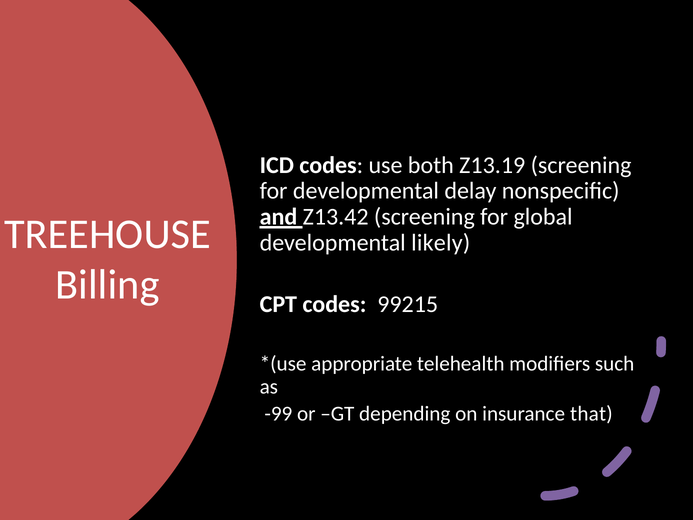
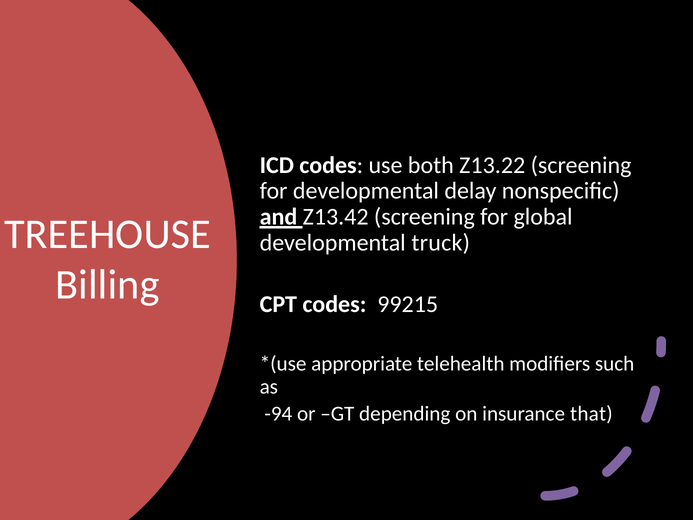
Z13.19: Z13.19 -> Z13.22 (492, 165)
likely: likely -> truck (441, 243)
-99: -99 -> -94 (278, 414)
